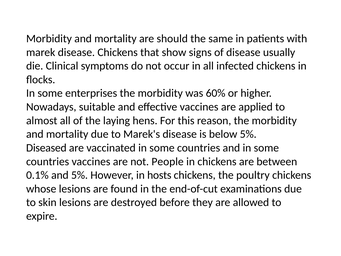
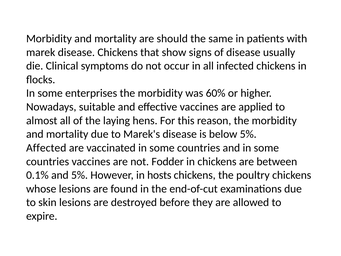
Diseased: Diseased -> Affected (46, 148)
People: People -> Fodder (168, 161)
